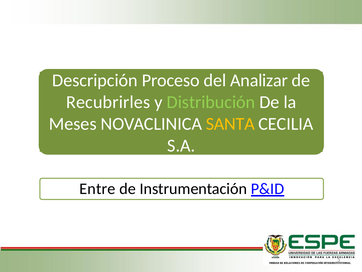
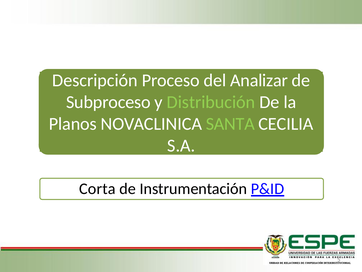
Recubrirles: Recubrirles -> Subproceso (108, 102)
Meses: Meses -> Planos (73, 124)
SANTA colour: yellow -> light green (230, 124)
Entre: Entre -> Corta (97, 189)
